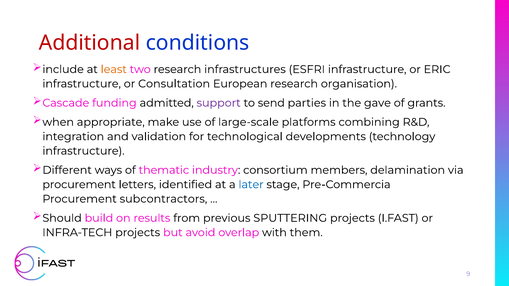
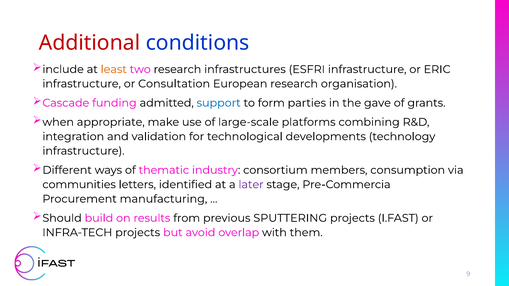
support colour: purple -> blue (219, 103)
send: send -> form (271, 103)
delamination: delamination -> consumption (408, 170)
procurement: procurement -> communities (79, 185)
later colour: blue -> purple (251, 185)
subcontractors: subcontractors -> manufacturing (163, 199)
